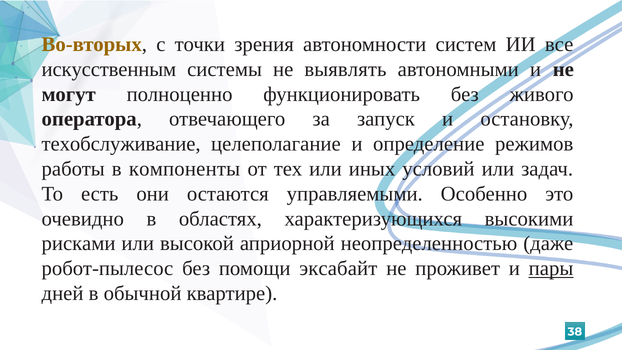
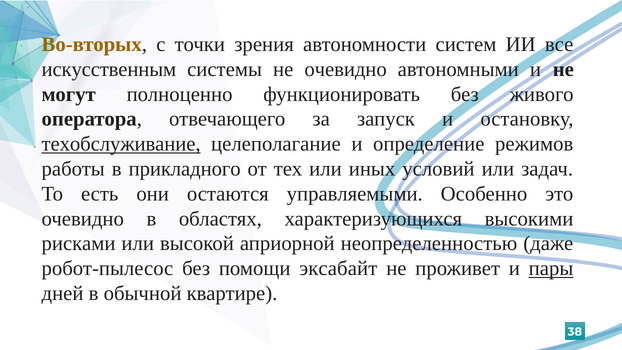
не выявлять: выявлять -> очевидно (346, 69)
техобслуживание underline: none -> present (121, 144)
компоненты: компоненты -> прикладного (185, 169)
